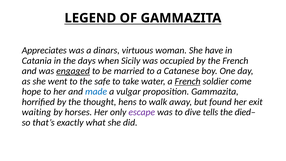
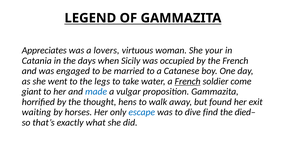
dinars: dinars -> lovers (107, 50)
have: have -> your (214, 50)
engaged underline: present -> none (73, 71)
safe: safe -> legs (102, 81)
hope: hope -> giant (32, 92)
escape colour: purple -> blue (142, 112)
tells: tells -> find (210, 112)
